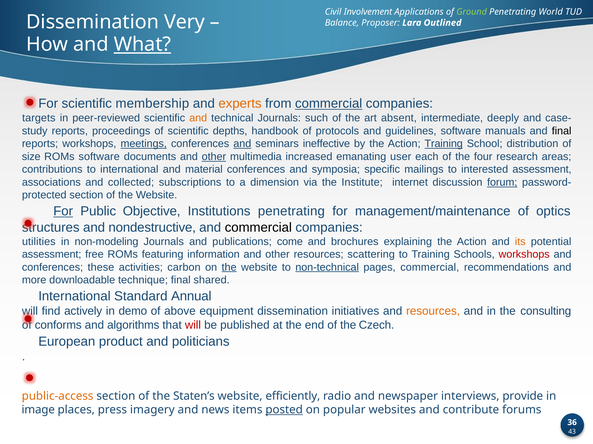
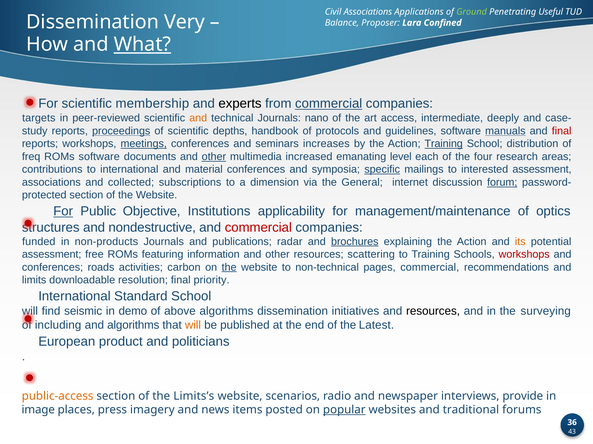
Civil Involvement: Involvement -> Associations (368, 12)
World: World -> Useful (551, 12)
Outlined: Outlined -> Confined (443, 23)
experts colour: orange -> black (240, 104)
such: such -> nano (317, 118)
absent: absent -> access (399, 118)
proceedings underline: none -> present (121, 131)
manuals underline: none -> present (505, 131)
final colour: black -> red (562, 131)
and underline: present -> none (242, 144)
ineffective: ineffective -> increases (326, 144)
size: size -> freq (31, 157)
user: user -> level (401, 157)
specific underline: none -> present (382, 170)
Institute: Institute -> General (362, 183)
Institutions penetrating: penetrating -> applicability (291, 212)
commercial colour: black -> red (258, 228)
utilities: utilities -> funded (39, 242)
non-modeling: non-modeling -> non-products (106, 242)
come: come -> radar (290, 242)
brochures underline: none -> present (355, 242)
these: these -> roads (101, 268)
non-technical underline: present -> none (327, 268)
more: more -> limits (34, 280)
technique: technique -> resolution (143, 280)
shared: shared -> priority (212, 280)
Standard Annual: Annual -> School (191, 297)
actively: actively -> seismic (83, 312)
above equipment: equipment -> algorithms (226, 312)
resources colour: orange -> black (433, 312)
consulting: consulting -> surveying (546, 312)
conforms: conforms -> including (58, 326)
will colour: red -> orange (193, 326)
Czech: Czech -> Latest (376, 326)
Staten’s: Staten’s -> Limits’s (194, 397)
efficiently: efficiently -> scenarios (293, 397)
posted underline: present -> none (284, 410)
popular underline: none -> present (344, 410)
contribute: contribute -> traditional (471, 410)
